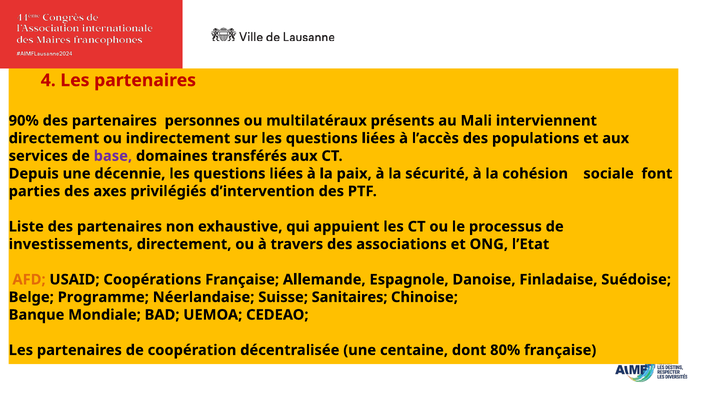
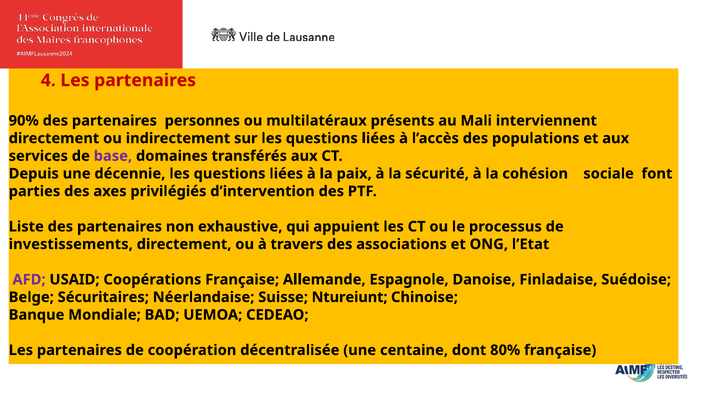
AFD colour: orange -> purple (29, 279)
Programme: Programme -> Sécuritaires (103, 297)
Sanitaires: Sanitaires -> Ntureiunt (350, 297)
